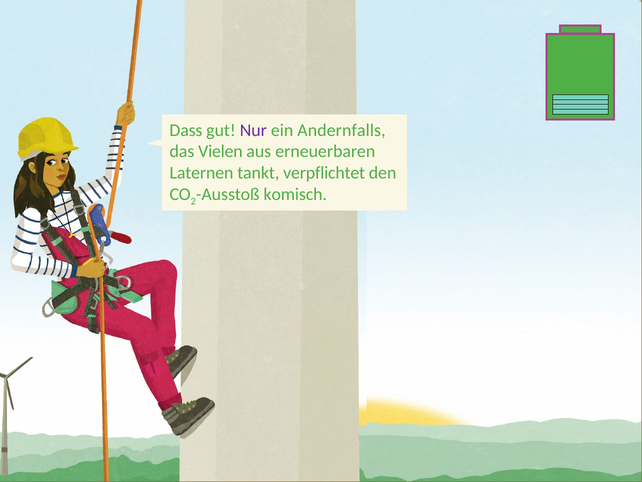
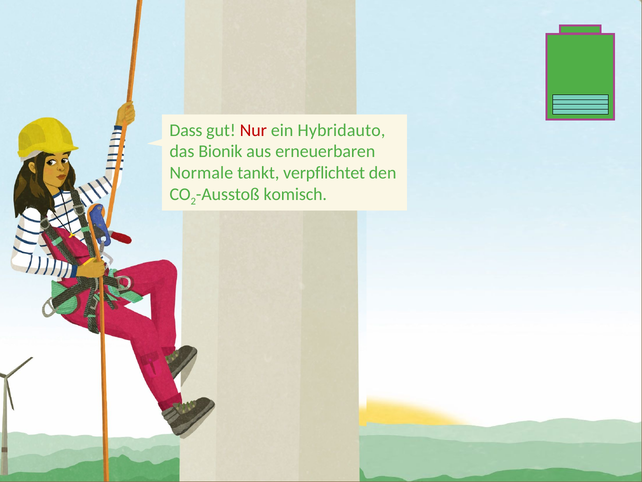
Nur colour: purple -> red (253, 130)
Andernfalls: Andernfalls -> Hybridauto (341, 130)
Vielen: Vielen -> Bionik (220, 151)
Laternen: Laternen -> Normale (201, 173)
